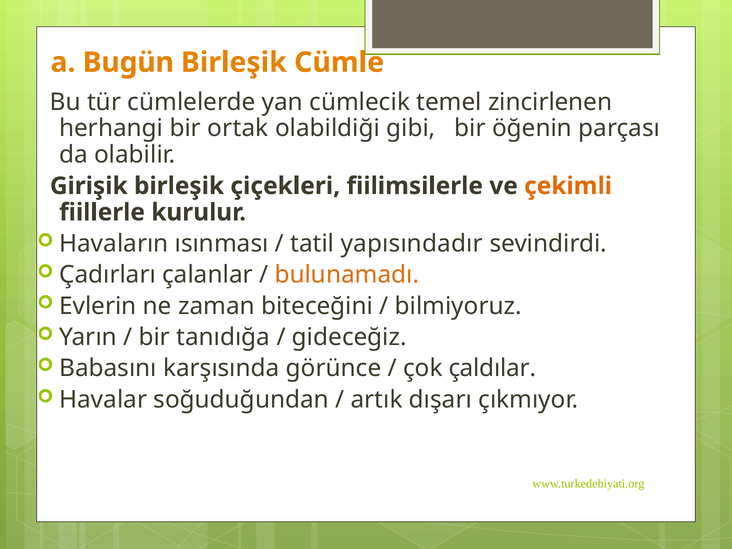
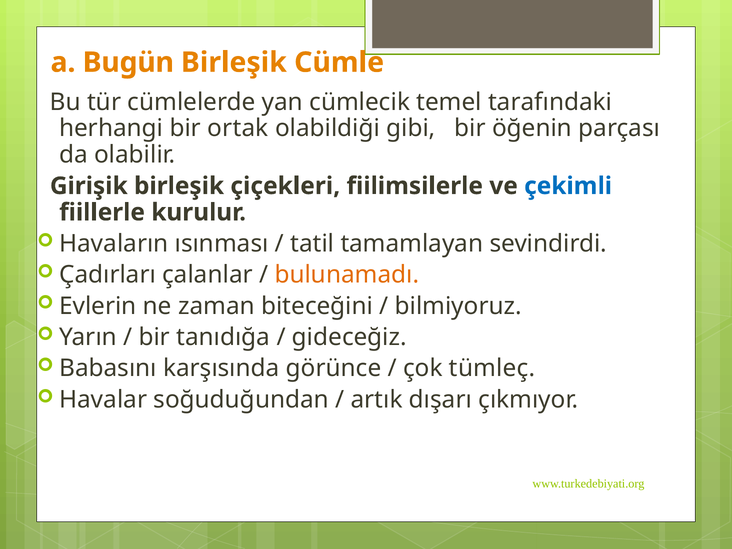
zincirlenen: zincirlenen -> tarafındaki (550, 102)
çekimli colour: orange -> blue (568, 186)
yapısındadır: yapısındadır -> tamamlayan (412, 244)
çaldılar: çaldılar -> tümleç (492, 368)
